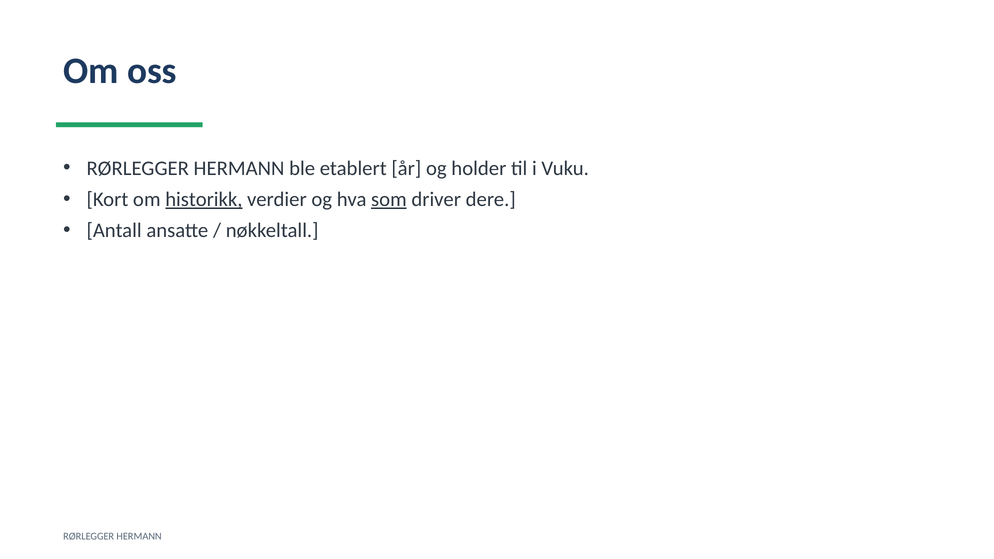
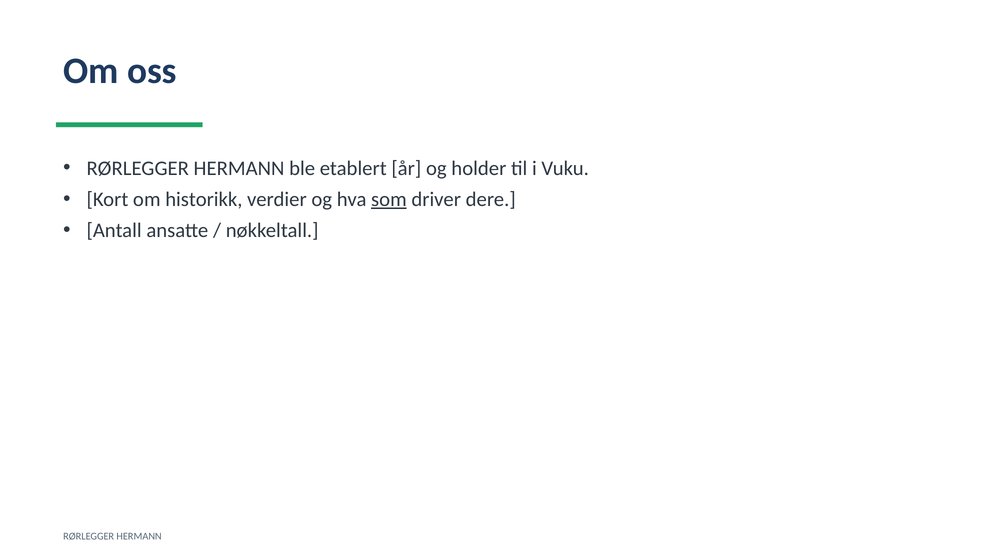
historikk underline: present -> none (204, 199)
